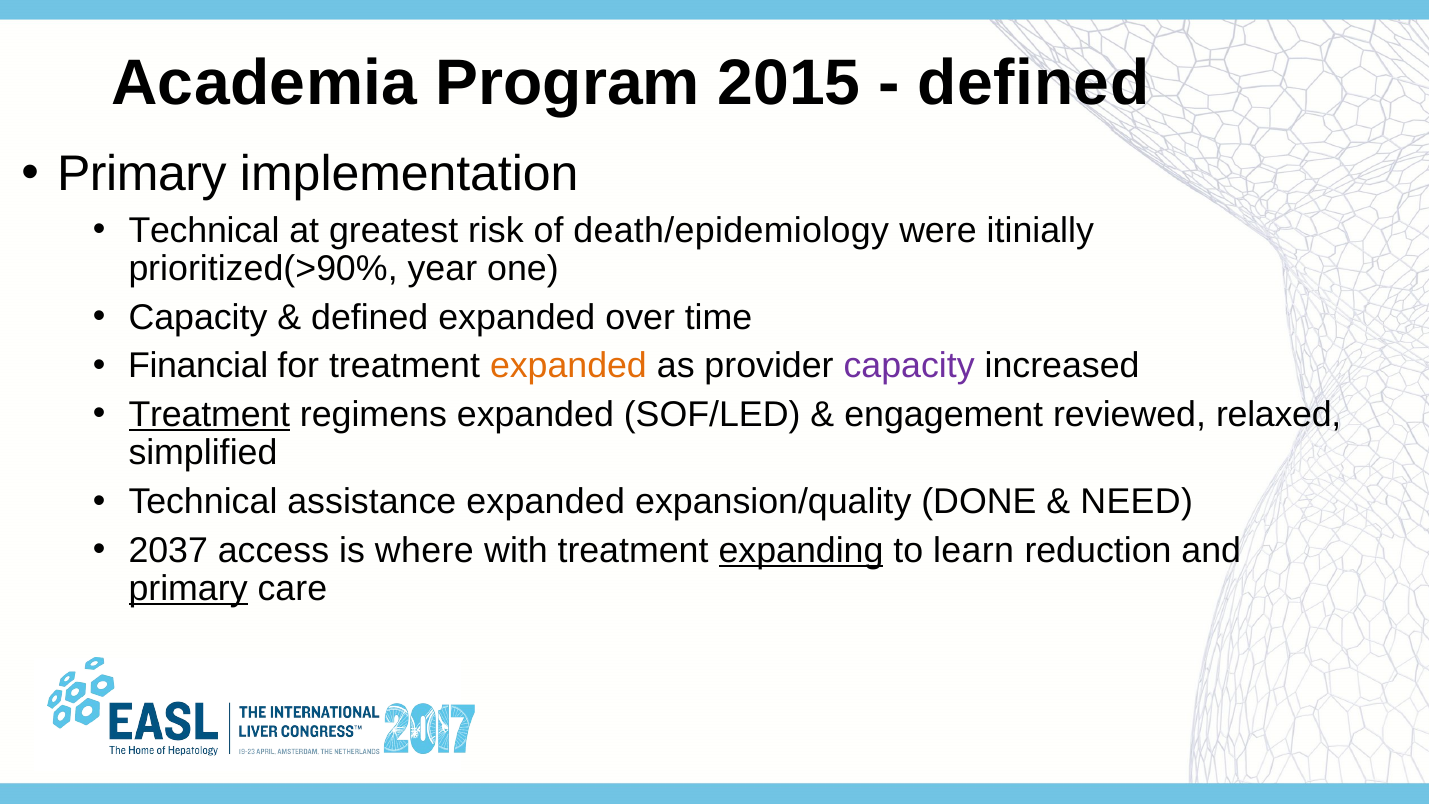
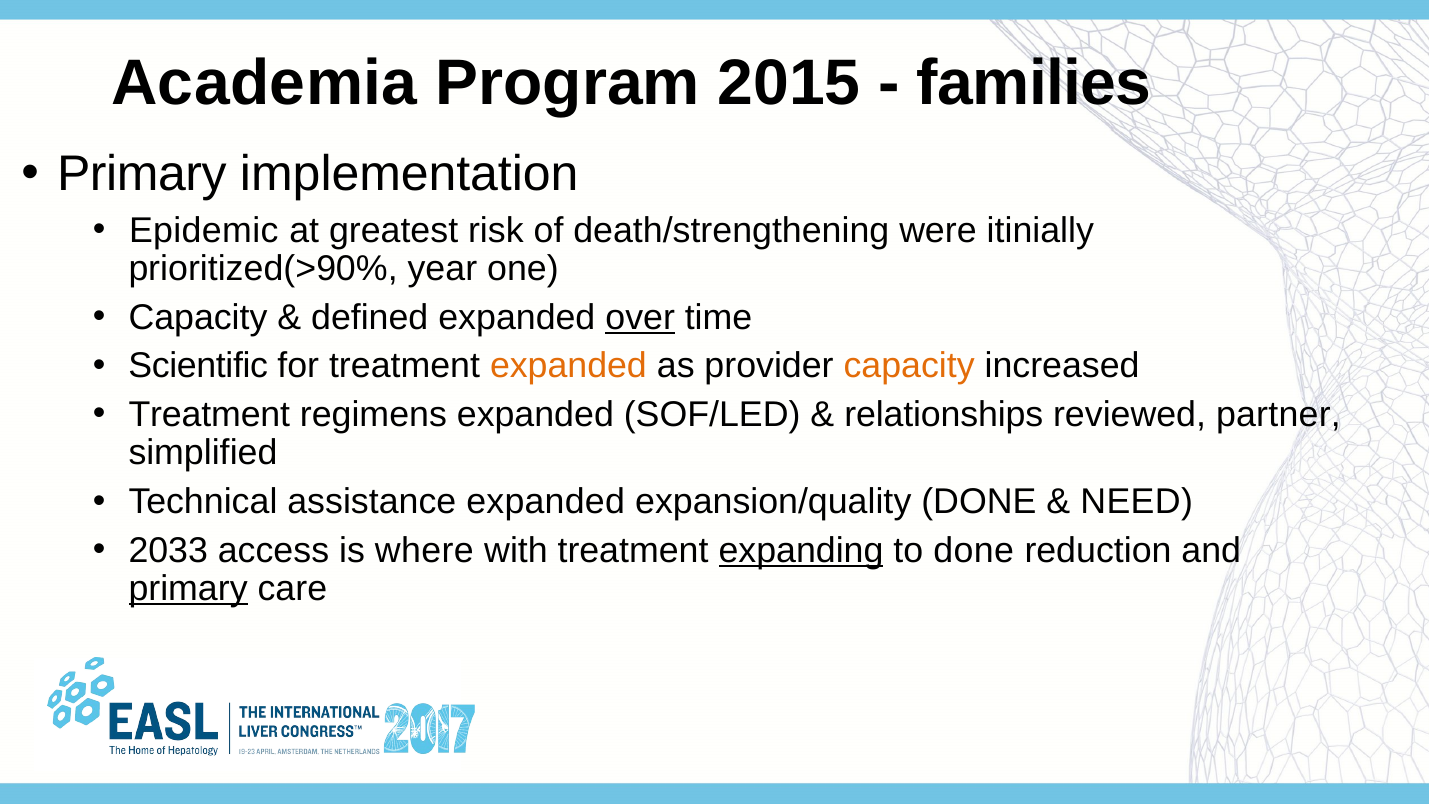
defined: defined -> families (1034, 84)
Technical: Technical -> Epidemic (204, 230)
death/epidemiology: death/epidemiology -> death/strengthening (731, 230)
over underline: none -> present (640, 317)
Financial: Financial -> Scientific (198, 366)
capacity colour: purple -> orange (909, 366)
Treatment underline: present -> none (209, 414)
engagement: engagement -> relationships (944, 414)
relaxed: relaxed -> partner (1278, 414)
2037: 2037 -> 2033 (168, 550)
to learn: learn -> done (974, 550)
